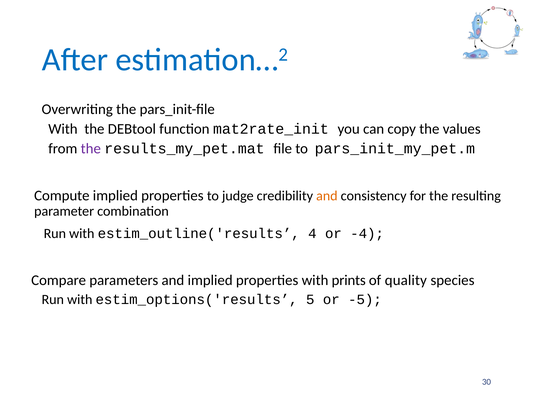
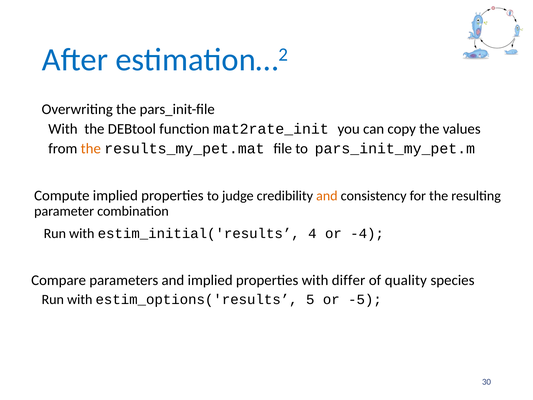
the colour: purple -> orange (91, 149)
estim_outline('results: estim_outline('results -> estim_initial('results (199, 234)
prints: prints -> differ (349, 280)
